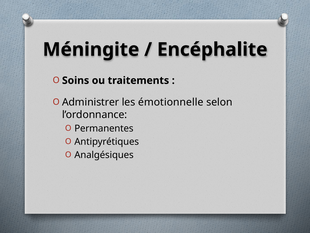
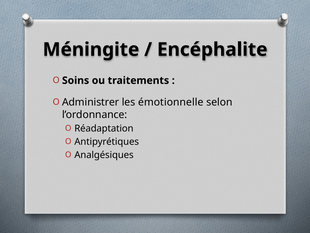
Permanentes: Permanentes -> Réadaptation (104, 128)
